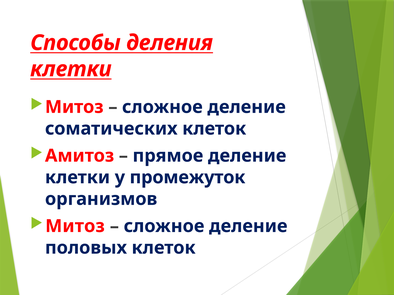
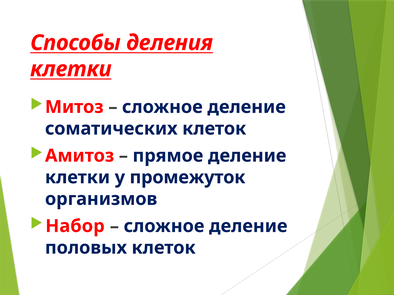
Митоз: Митоз -> Набор (75, 226)
